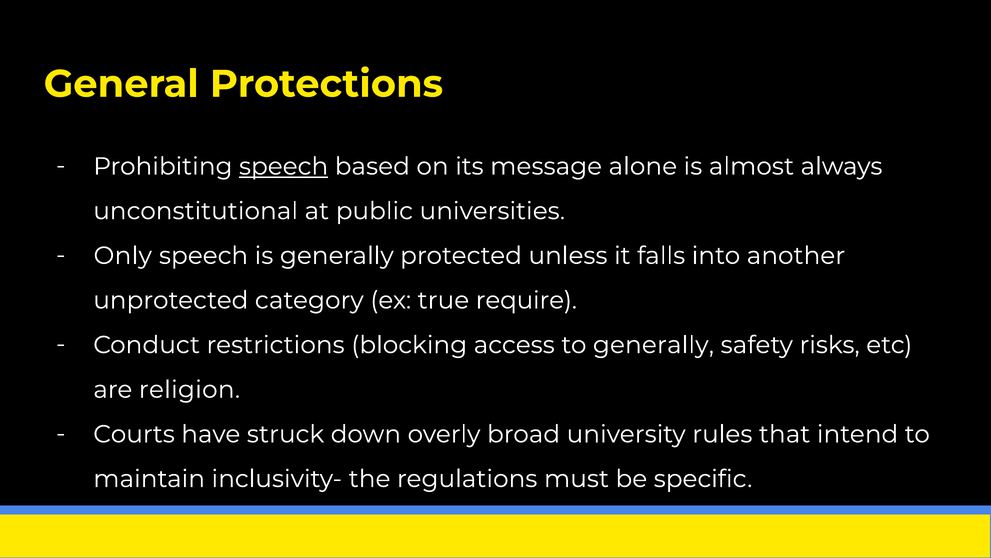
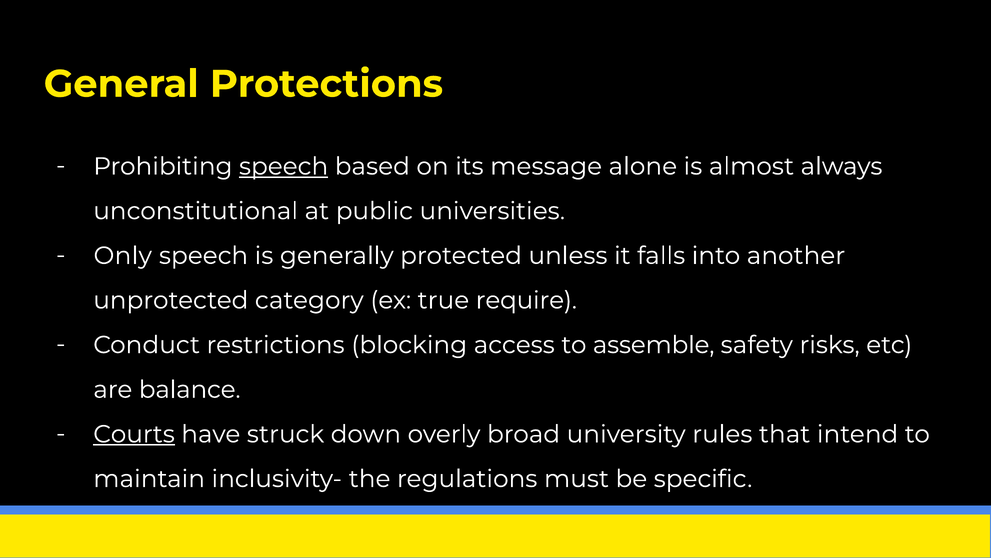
to generally: generally -> assemble (654, 345)
religion: religion -> balance (190, 389)
Courts underline: none -> present (134, 434)
